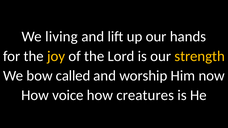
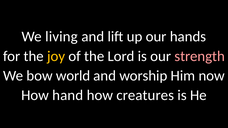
strength colour: yellow -> pink (200, 56)
called: called -> world (73, 76)
voice: voice -> hand (68, 95)
